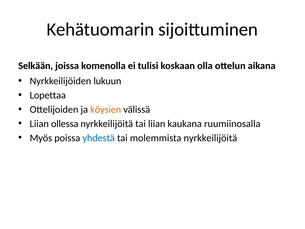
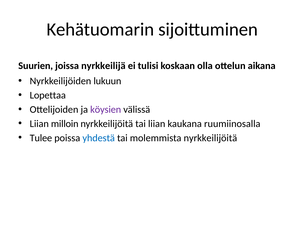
Selkään: Selkään -> Suurien (36, 66)
komenolla: komenolla -> nyrkkeilijä (103, 66)
köysien colour: orange -> purple (106, 109)
ollessa: ollessa -> milloin (65, 124)
Myös: Myös -> Tulee (41, 138)
